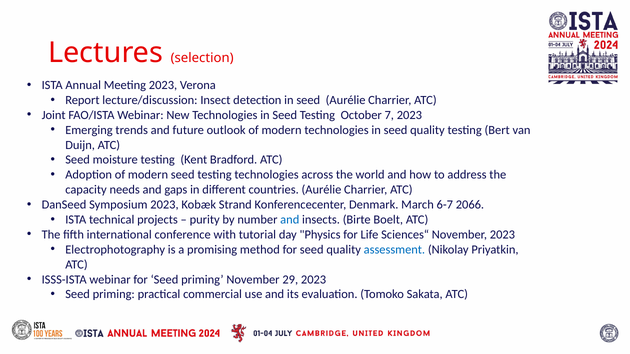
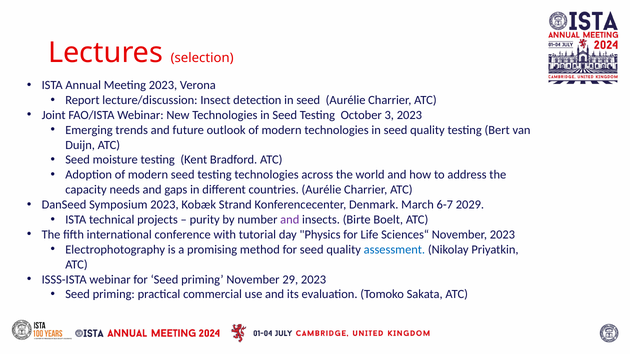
7: 7 -> 3 (389, 115)
2066: 2066 -> 2029 (470, 205)
and colour: blue -> purple (290, 220)
